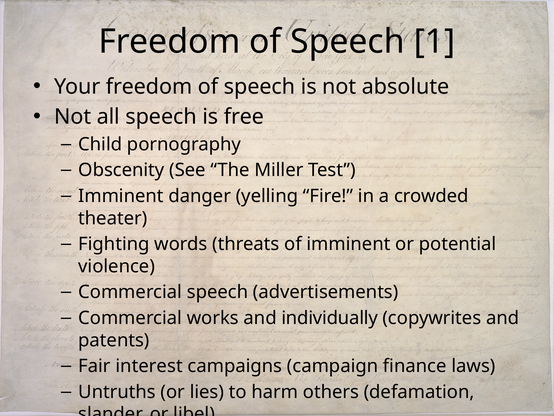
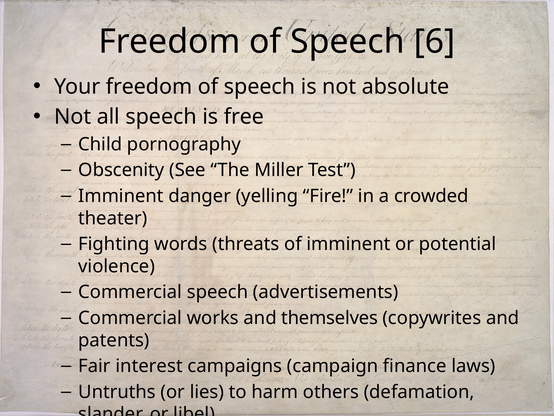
1: 1 -> 6 (434, 42)
individually: individually -> themselves (330, 318)
